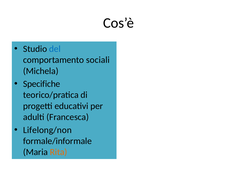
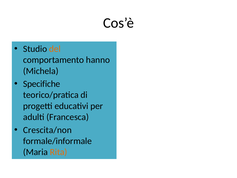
del colour: blue -> orange (55, 49)
sociali: sociali -> hanno (98, 60)
Lifelong/non: Lifelong/non -> Crescita/non (47, 130)
